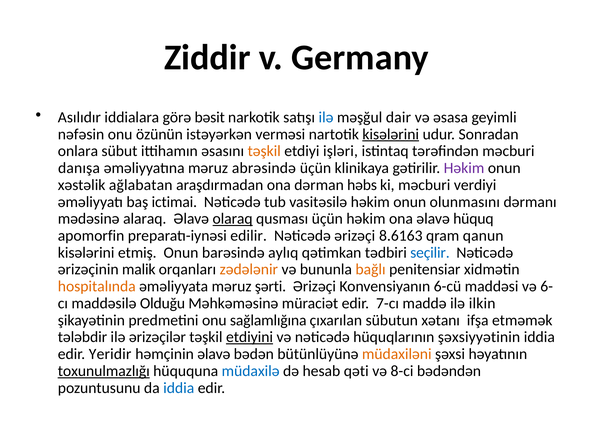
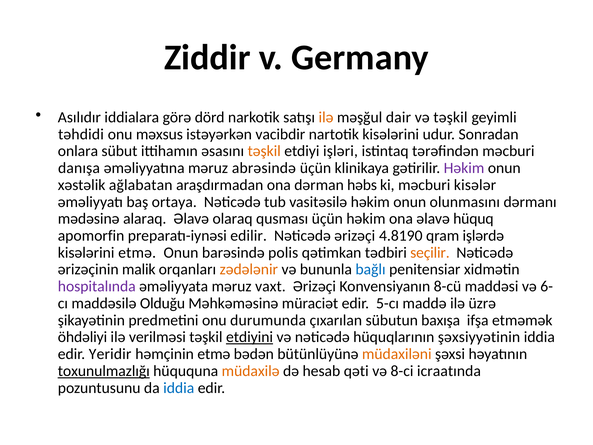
bəsit: bəsit -> dörd (210, 117)
ilə colour: blue -> orange (326, 117)
və əsasa: əsasa -> təşkil (450, 117)
nəfəsin: nəfəsin -> təhdidi (81, 134)
özünün: özünün -> məxsus (159, 134)
verməsi: verməsi -> vacibdir (280, 134)
kisələrini underline: present -> none (391, 134)
verdiyi: verdiyi -> kisələr (475, 185)
ictimai: ictimai -> ortaya (174, 202)
olaraq underline: present -> none (233, 219)
8.6163: 8.6163 -> 4.8190 (401, 236)
qanun: qanun -> işlərdə (483, 236)
kisələrini etmiş: etmiş -> etmə (137, 252)
aylıq: aylıq -> polis (283, 252)
seçilir colour: blue -> orange (430, 252)
bağlı colour: orange -> blue (371, 269)
hospitalında colour: orange -> purple (97, 286)
şərti: şərti -> vaxt (270, 286)
6-cü: 6-cü -> 8-cü (447, 286)
7-cı: 7-cı -> 5-cı (388, 303)
ilkin: ilkin -> üzrə (482, 303)
sağlamlığına: sağlamlığına -> durumunda (268, 320)
xətanı: xətanı -> baxışa (441, 320)
tələbdir: tələbdir -> öhdəliyi (83, 337)
ərizəçilər: ərizəçilər -> verilməsi (157, 337)
həmçinin əlavə: əlavə -> etmə (214, 354)
müdaxilə colour: blue -> orange (251, 371)
bədəndən: bədəndən -> icraatında (449, 371)
